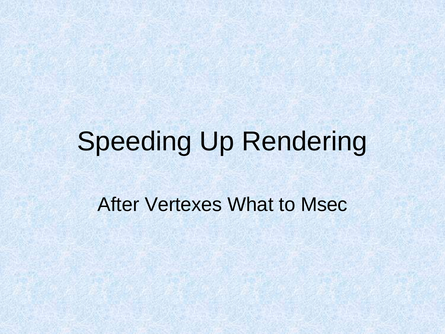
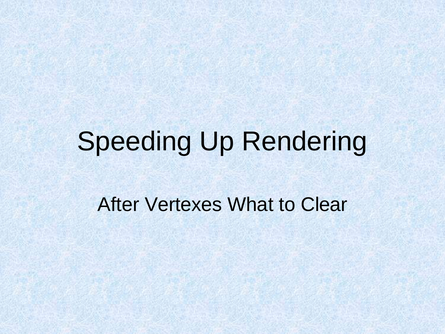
Msec: Msec -> Clear (324, 205)
